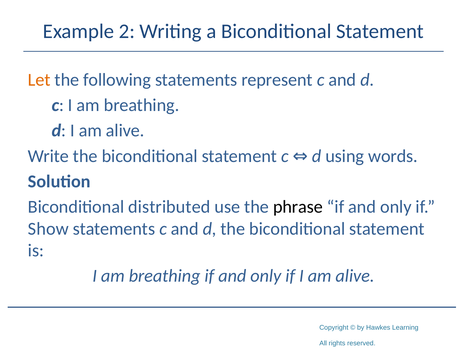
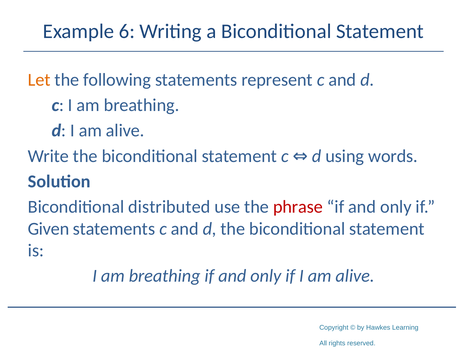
2: 2 -> 6 (127, 31)
phrase colour: black -> red (298, 207)
Show: Show -> Given (48, 229)
